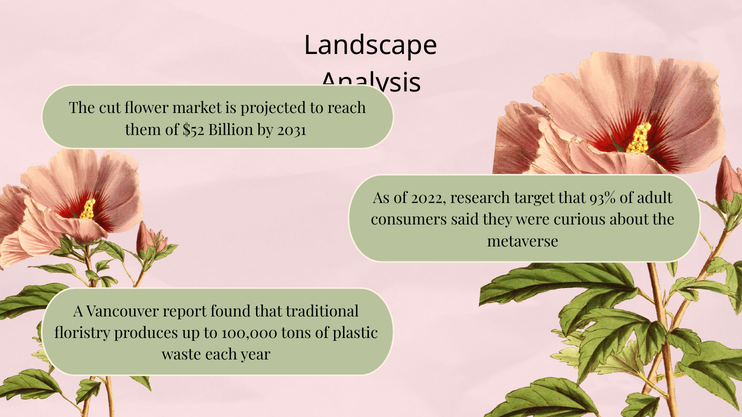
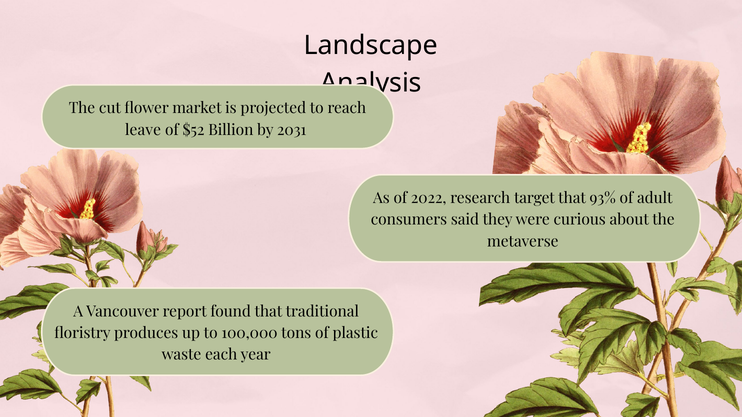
them: them -> leave (143, 130)
